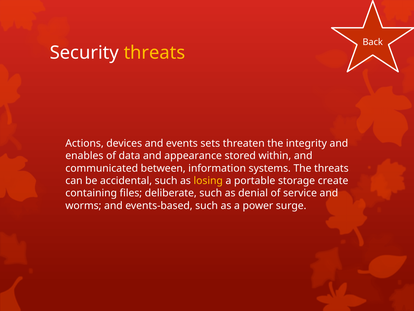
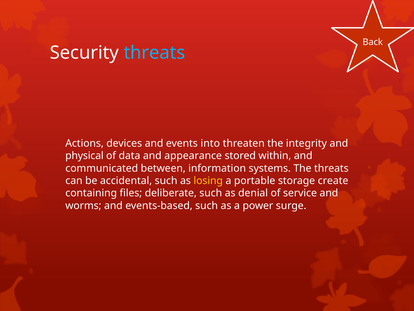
threats colour: yellow -> light blue (154, 53)
sets: sets -> into (210, 143)
enables: enables -> physical (84, 156)
